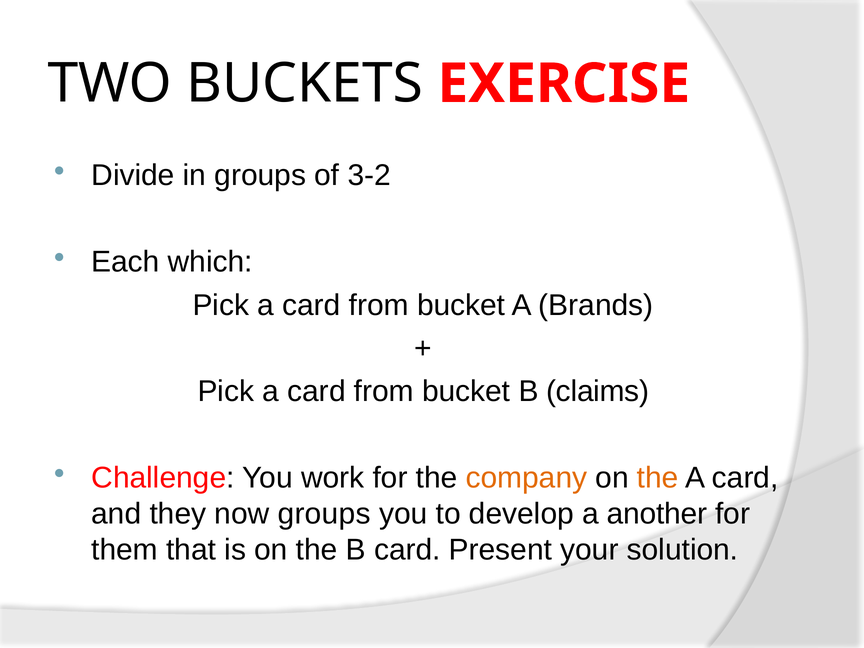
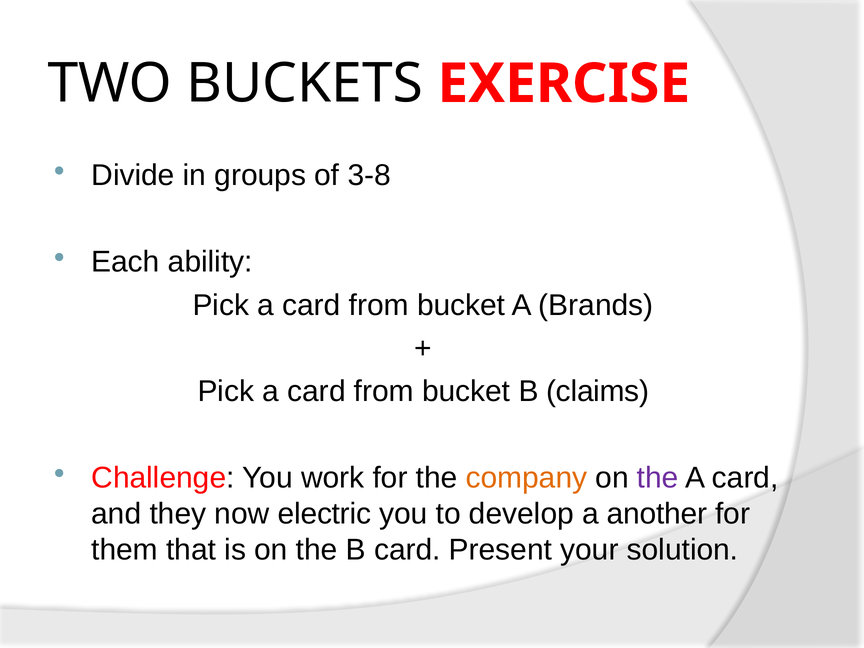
3-2: 3-2 -> 3-8 (369, 176)
which: which -> ability (210, 262)
the colour: orange -> purple (658, 478)
now groups: groups -> electric (324, 514)
